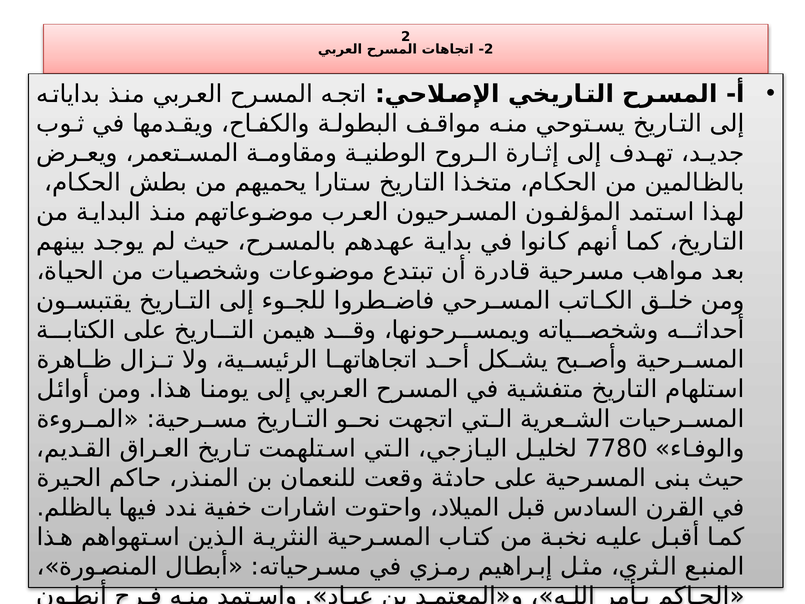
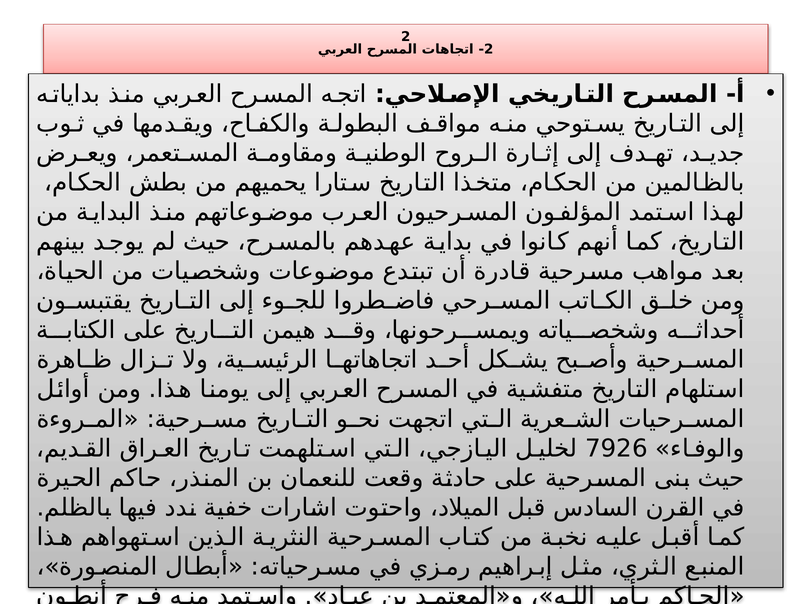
7780: 7780 -> 7926 (617, 448)
